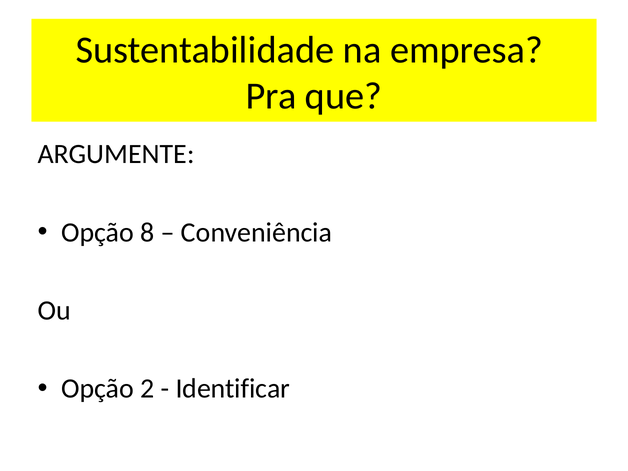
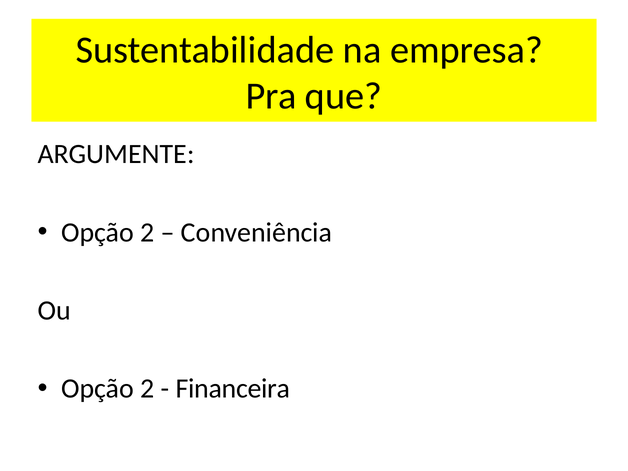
8: 8 -> 2 (147, 232)
Identificar: Identificar -> Financeira (233, 389)
